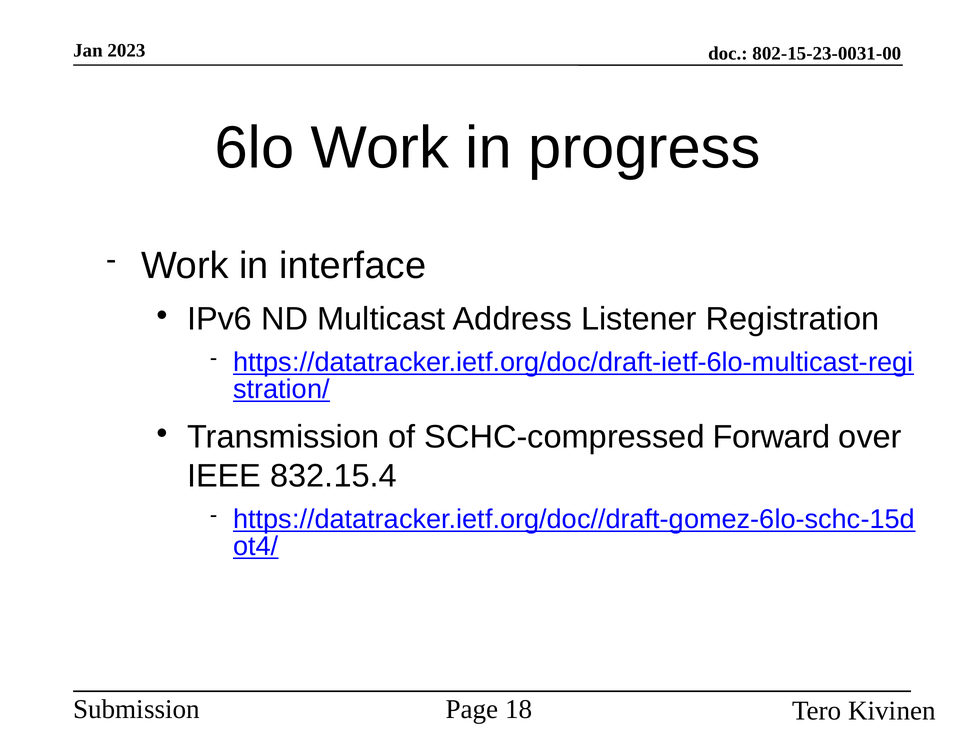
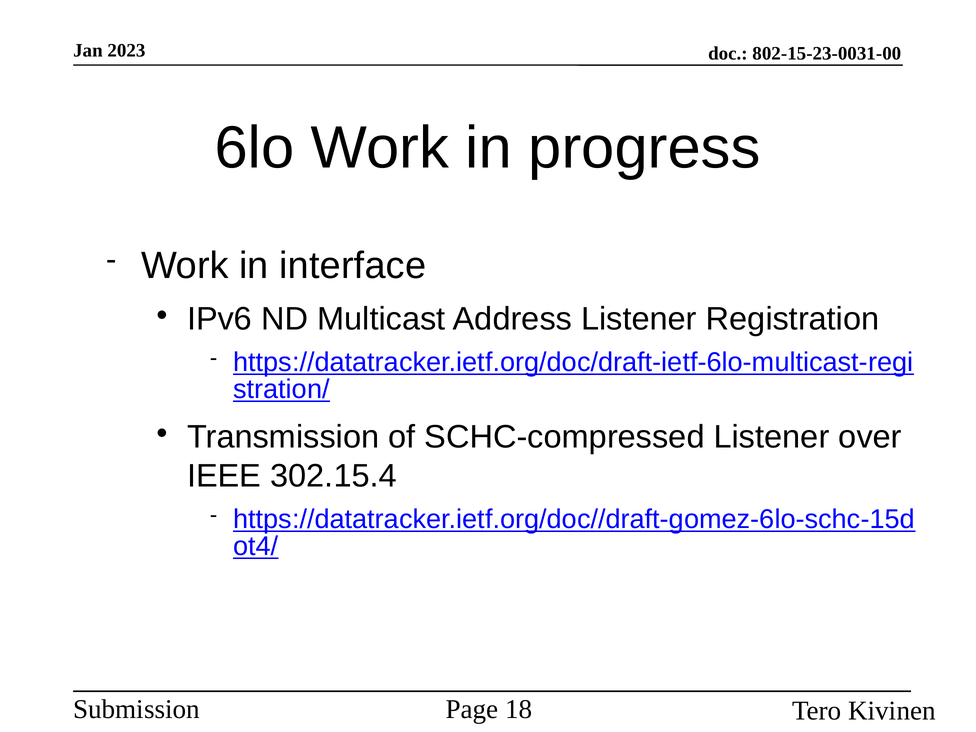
SCHC-compressed Forward: Forward -> Listener (771, 437)
832.15.4: 832.15.4 -> 302.15.4 (334, 476)
